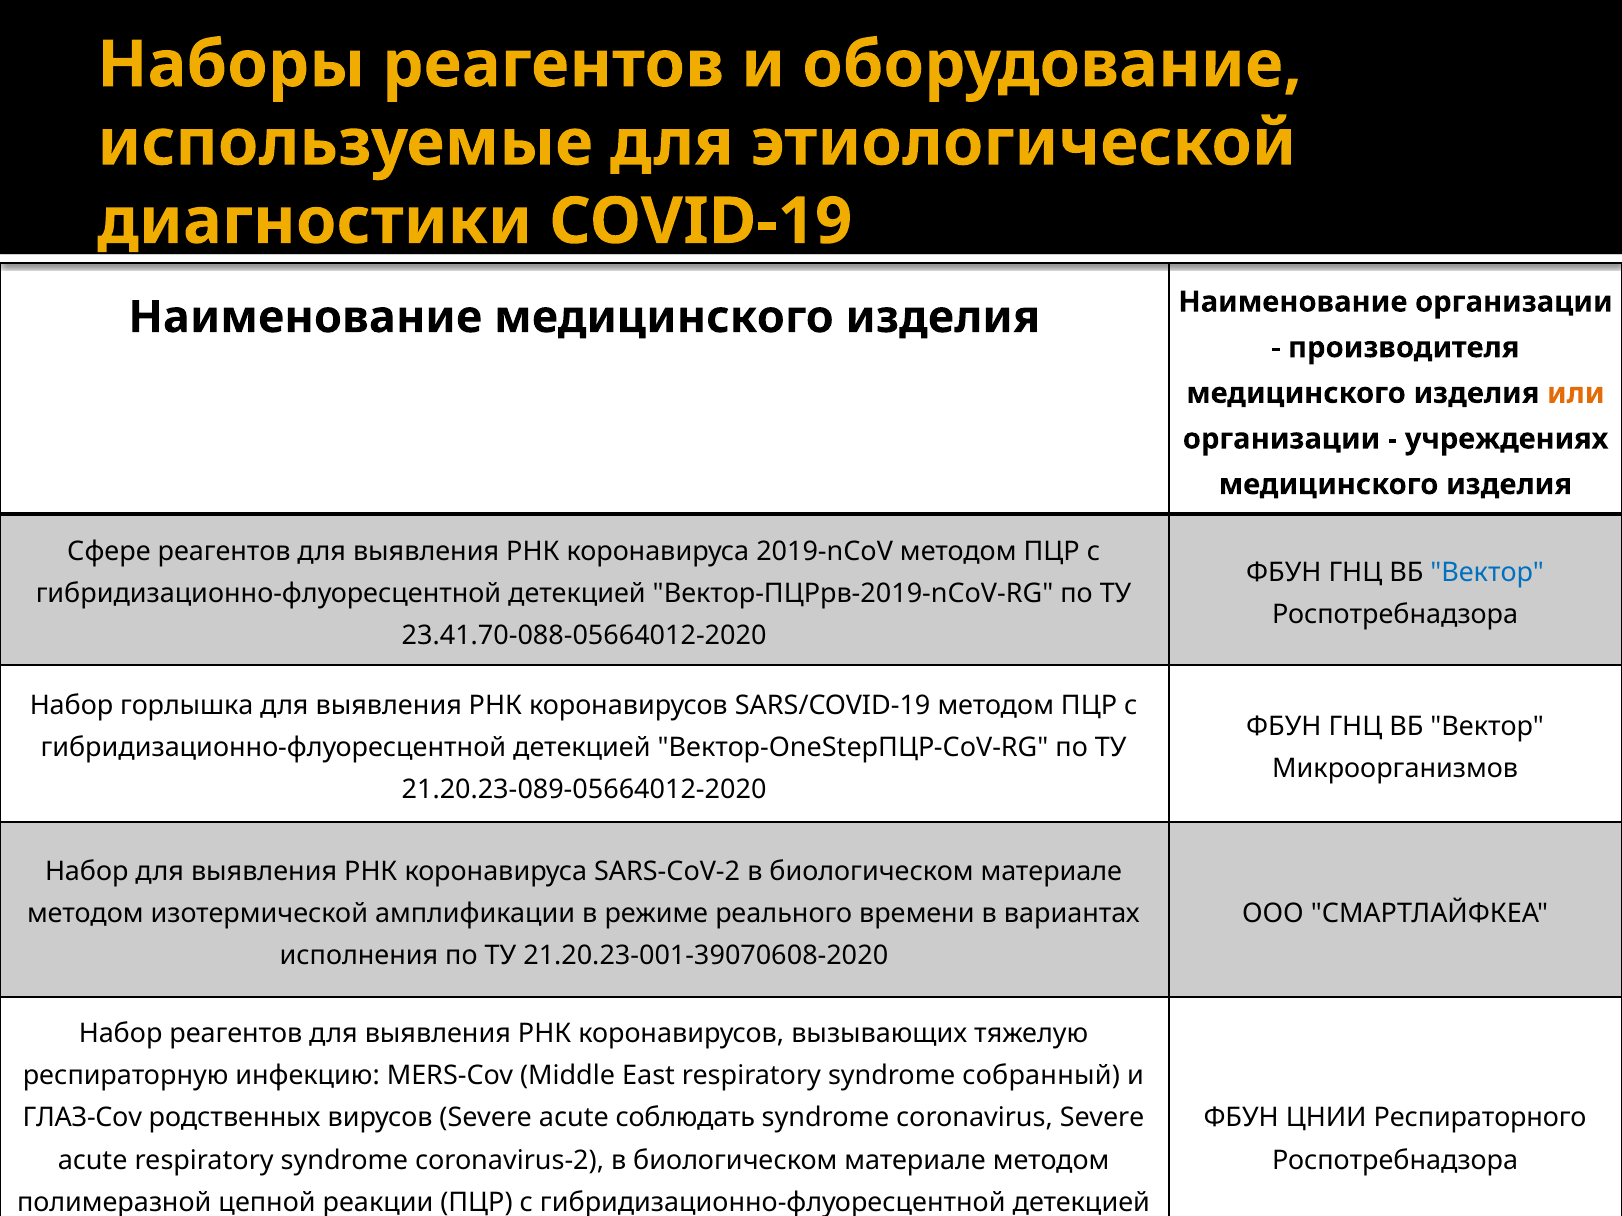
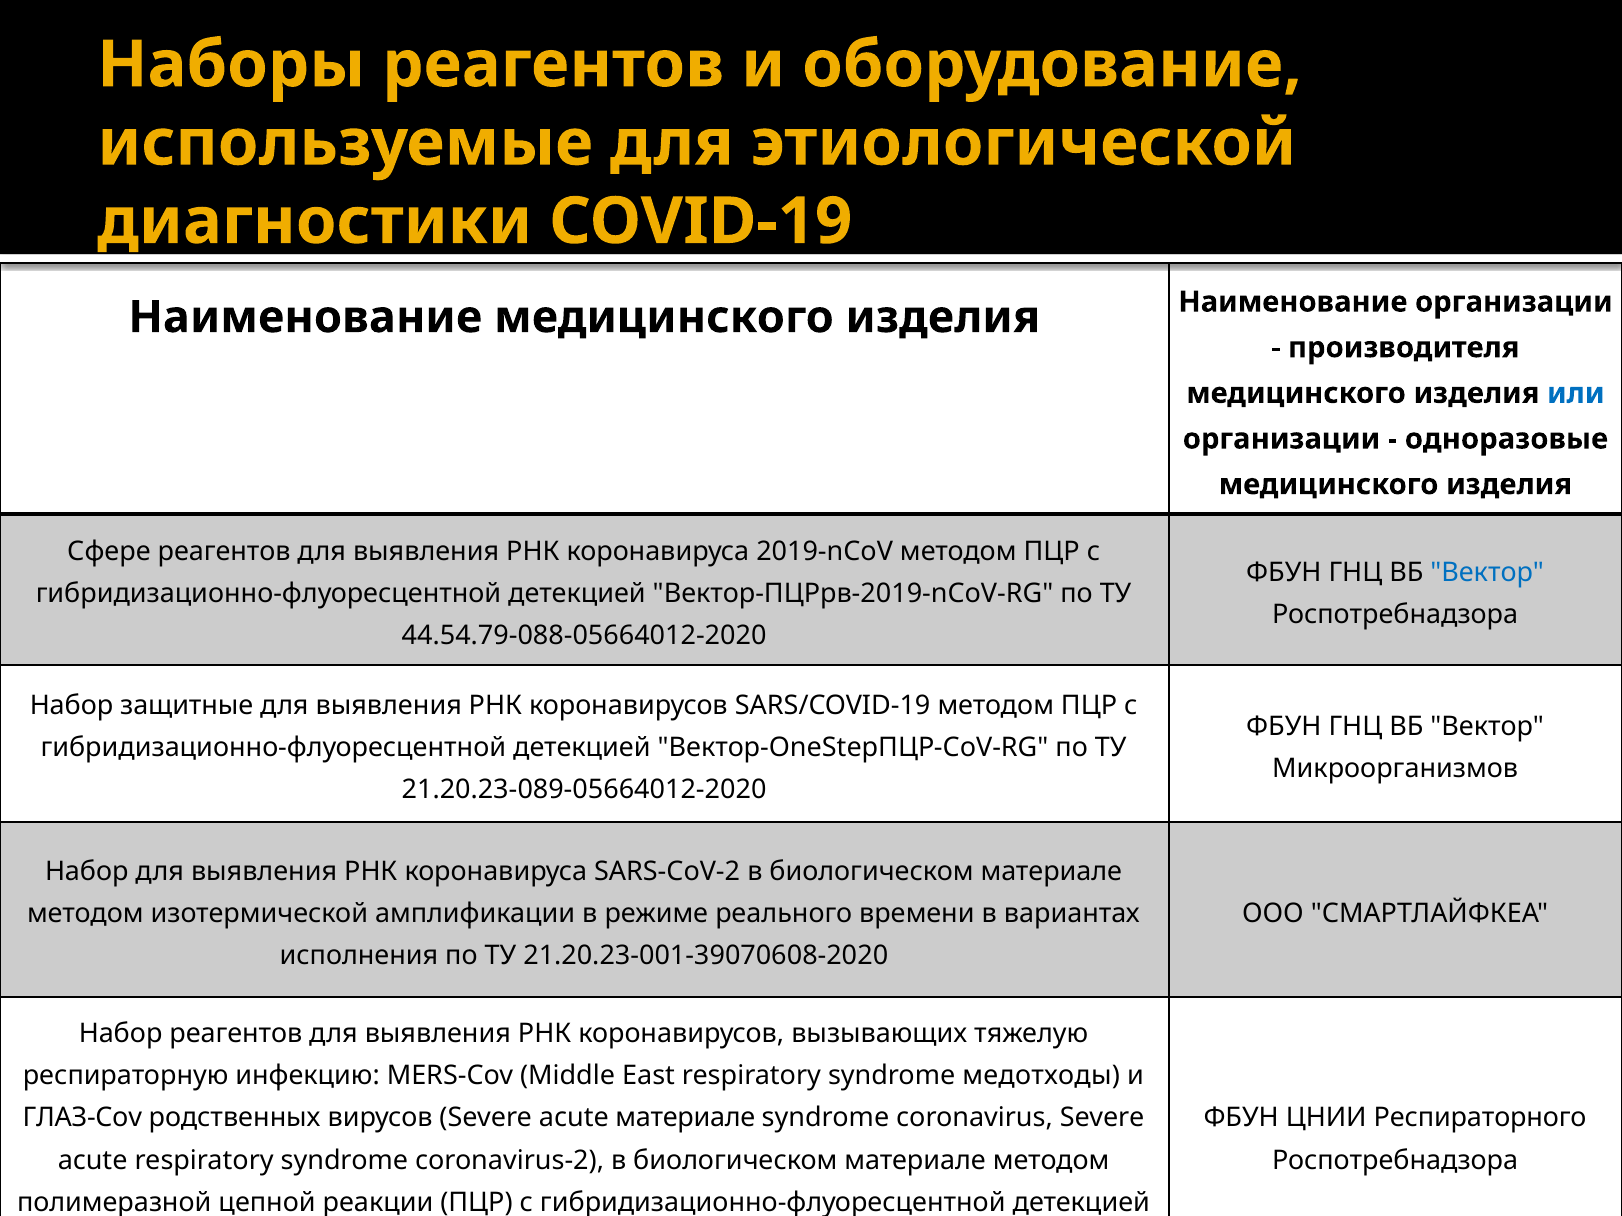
или colour: orange -> blue (1576, 393)
учреждениях: учреждениях -> одноразовые (1506, 439)
23.41.70-088-05664012-2020: 23.41.70-088-05664012-2020 -> 44.54.79-088-05664012-2020 (584, 636)
горлышка: горлышка -> защитные (187, 706)
собранный: собранный -> медотходы (1041, 1076)
acute соблюдать: соблюдать -> материале (685, 1119)
